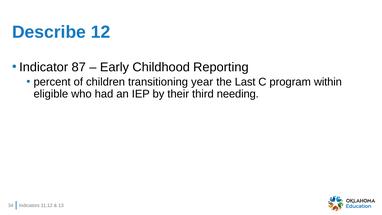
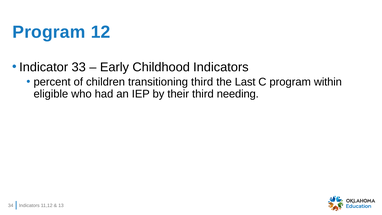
Describe: Describe -> Program (49, 32)
87: 87 -> 33 (79, 67)
Childhood Reporting: Reporting -> Indicators (221, 67)
transitioning year: year -> third (202, 82)
